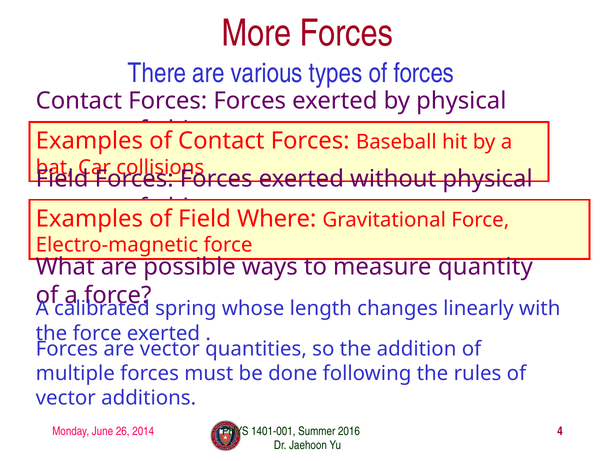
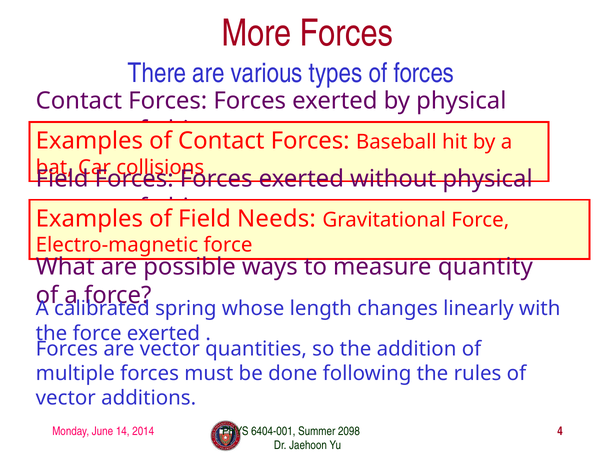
Where: Where -> Needs (276, 219)
26: 26 -> 14 (123, 431)
1401-001: 1401-001 -> 6404-001 (273, 431)
2016: 2016 -> 2098 (349, 431)
